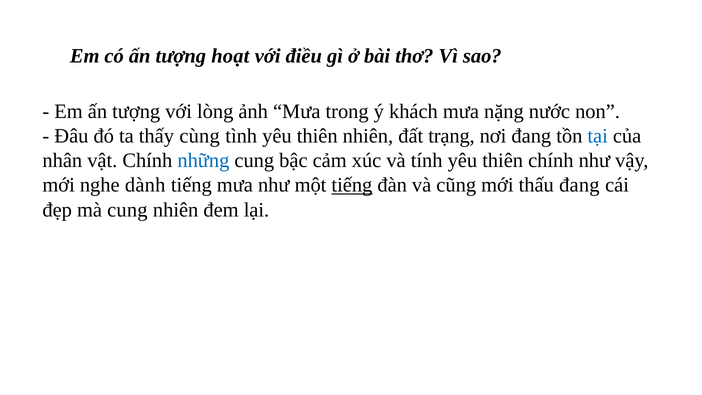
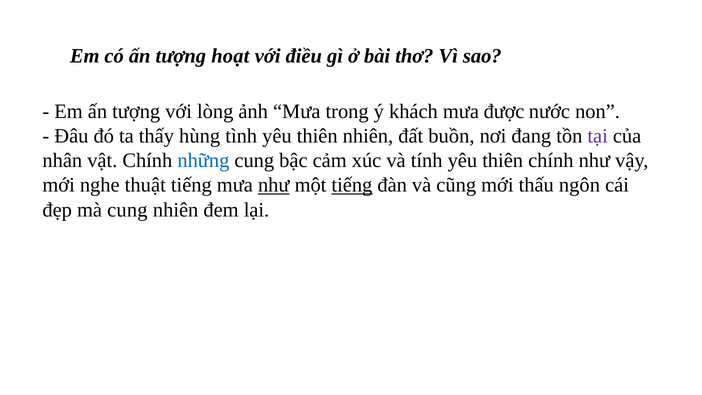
nặng: nặng -> được (504, 111)
cùng: cùng -> hùng (200, 136)
trạng: trạng -> buồn (451, 136)
tại colour: blue -> purple (598, 136)
dành: dành -> thuật (145, 185)
như underline: none -> present (274, 185)
thấu đang: đang -> ngôn (579, 185)
